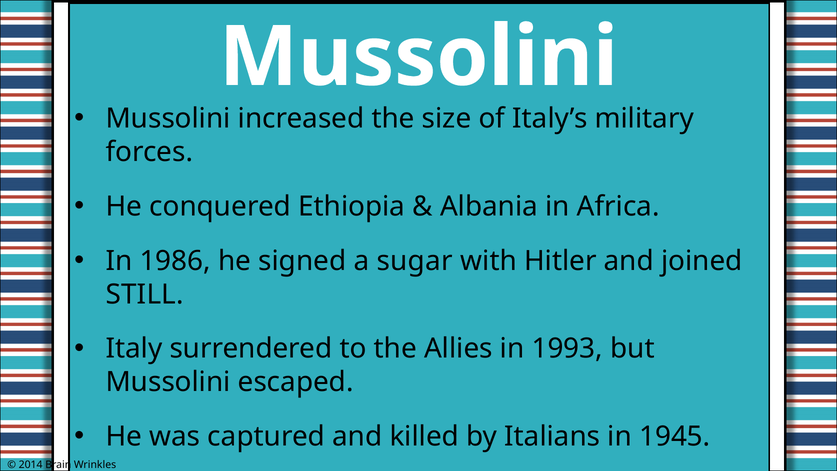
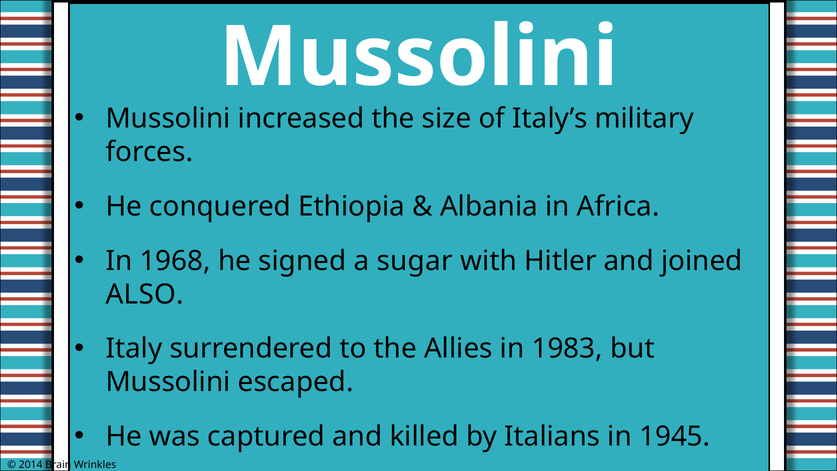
1986: 1986 -> 1968 (175, 261)
STILL: STILL -> ALSO (145, 294)
1993: 1993 -> 1983 (567, 349)
